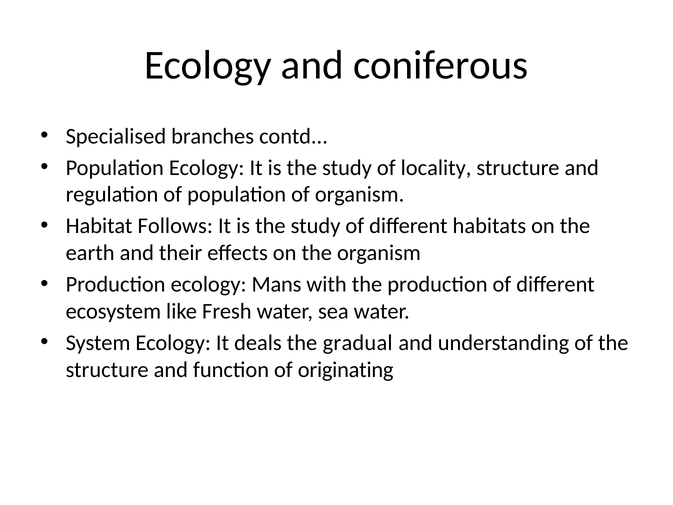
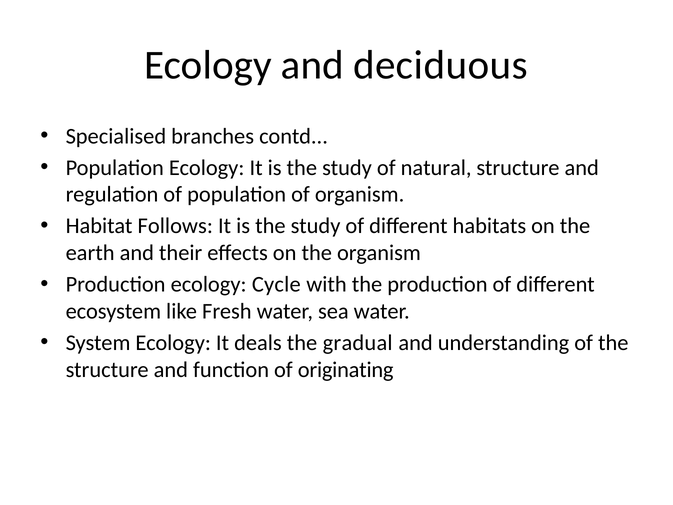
coniferous: coniferous -> deciduous (440, 65)
locality: locality -> natural (436, 168)
Mans: Mans -> Cycle (276, 284)
